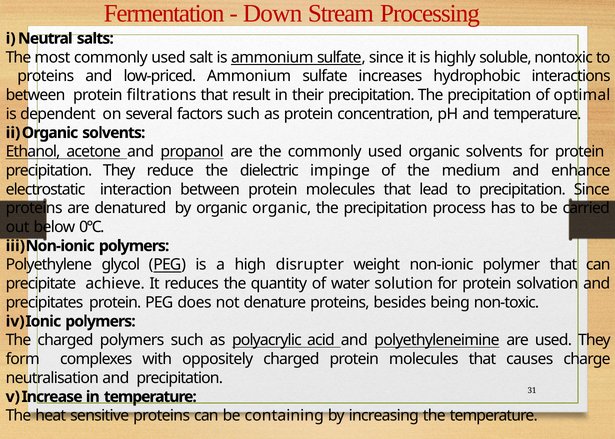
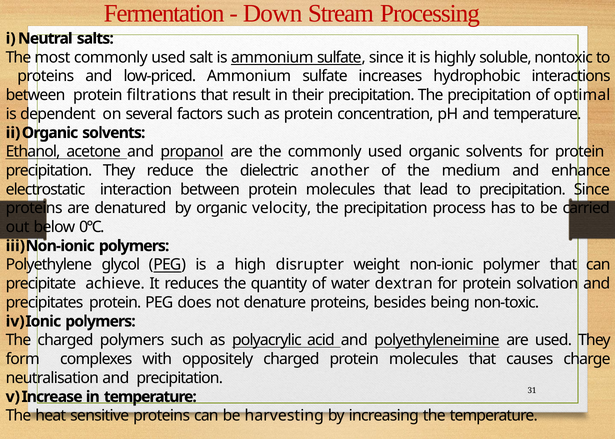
impinge: impinge -> another (340, 171)
organic organic: organic -> velocity (282, 208)
solution: solution -> dextran (404, 284)
containing: containing -> harvesting (284, 416)
